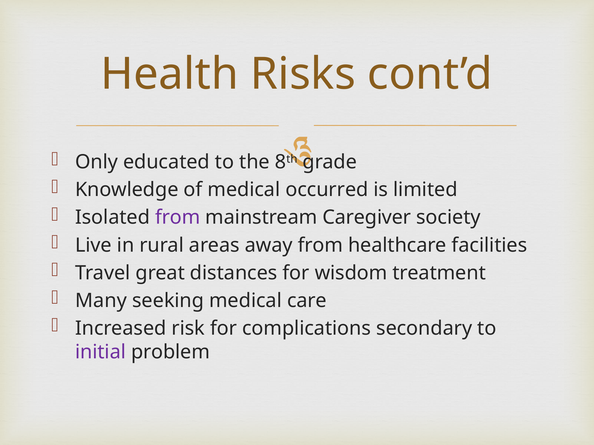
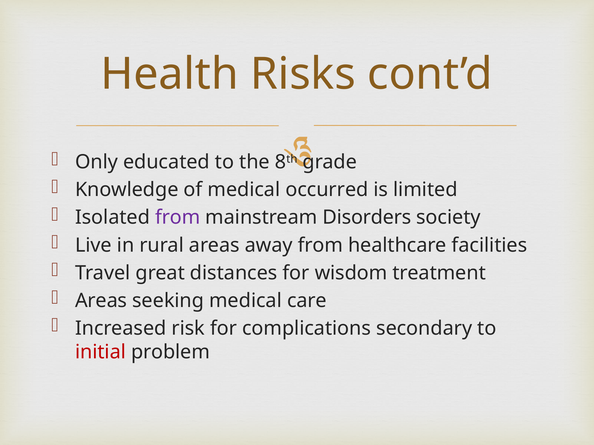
Caregiver: Caregiver -> Disorders (367, 218)
Many: Many -> Areas (101, 301)
initial colour: purple -> red (101, 352)
